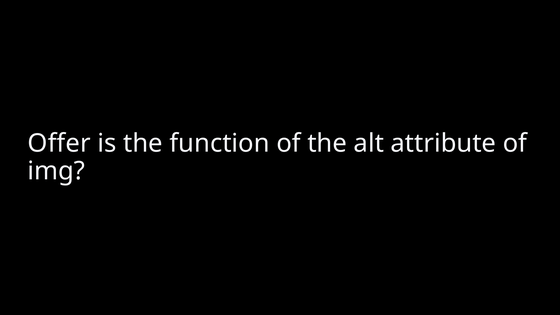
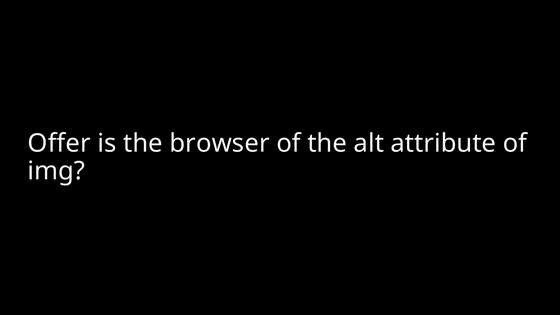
function: function -> browser (219, 143)
